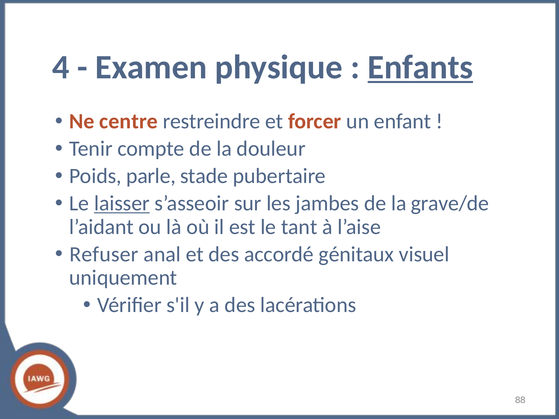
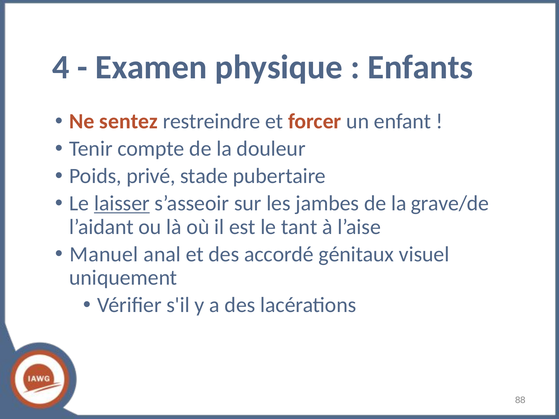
Enfants underline: present -> none (420, 67)
centre: centre -> sentez (129, 122)
parle: parle -> privé (151, 176)
Refuser: Refuser -> Manuel (104, 254)
